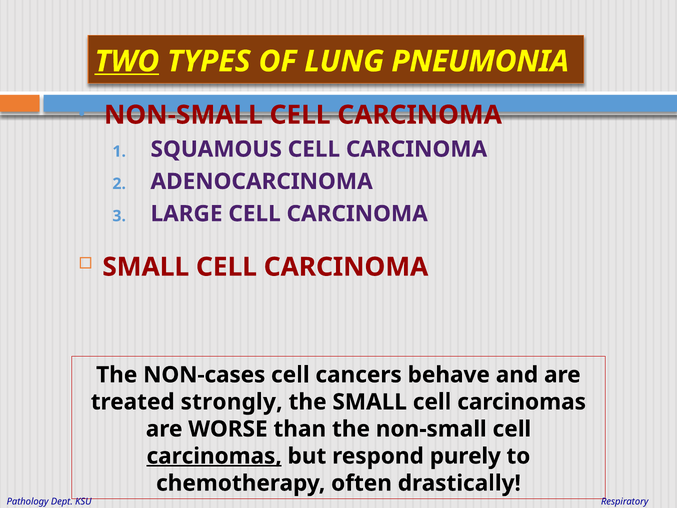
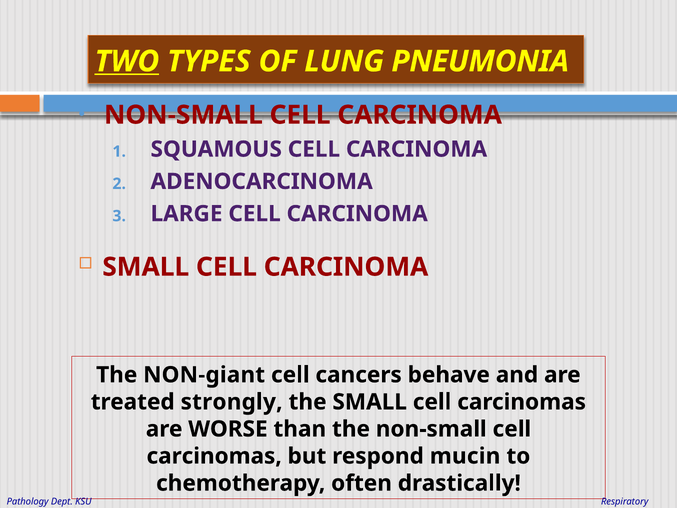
NON-cases: NON-cases -> NON-giant (204, 375)
carcinomas underline: present -> none (214, 456)
purely: purely -> mucin (465, 456)
